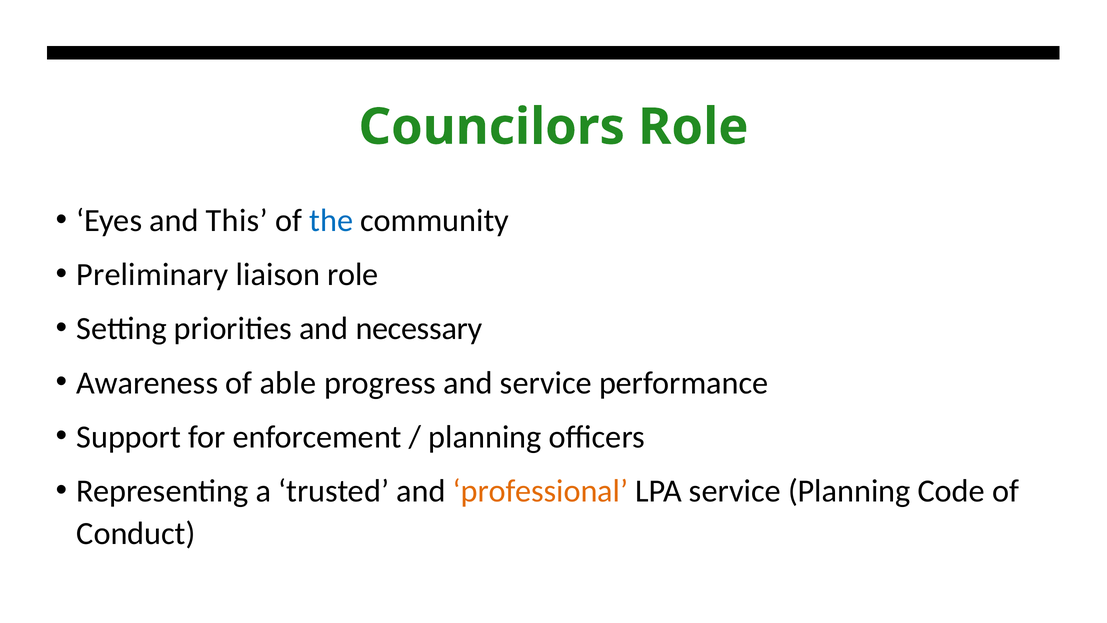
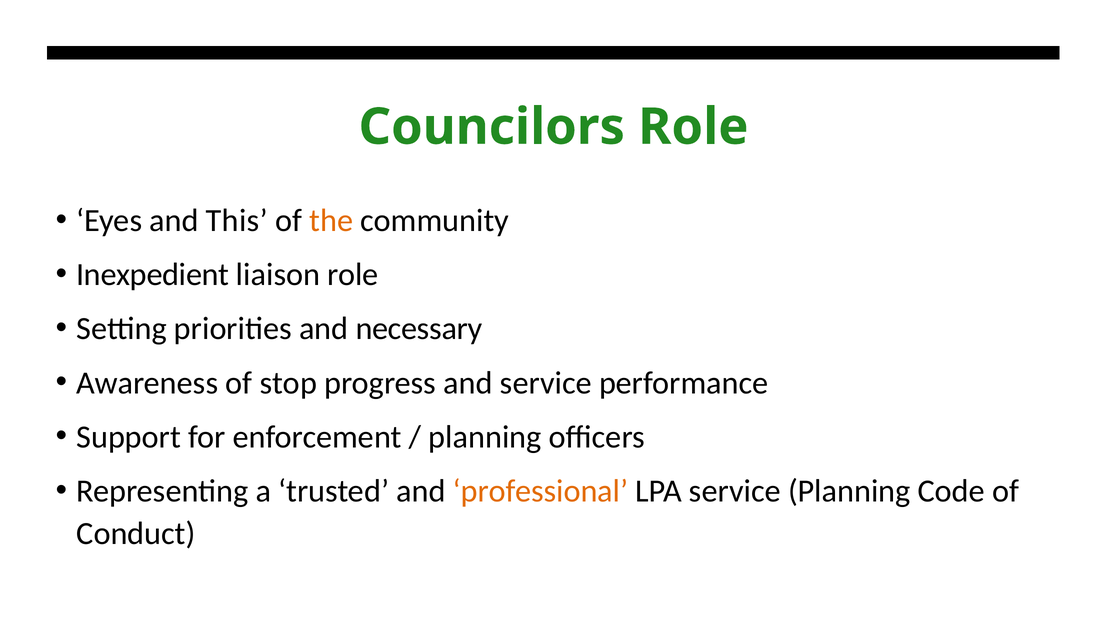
the colour: blue -> orange (331, 221)
Preliminary: Preliminary -> Inexpedient (153, 275)
able: able -> stop (288, 383)
